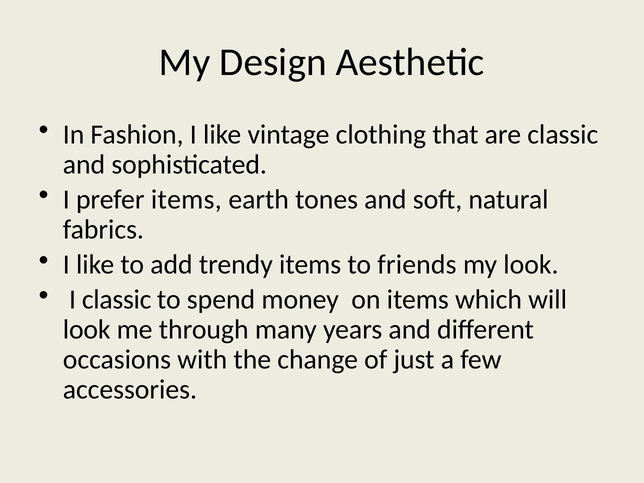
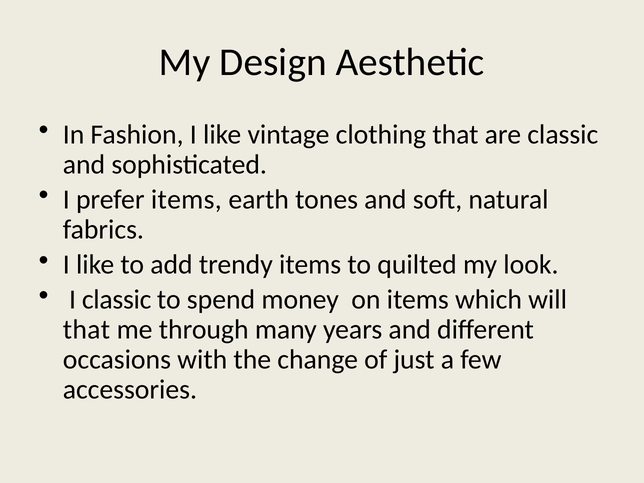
friends: friends -> quilted (417, 265)
look: look -> that (86, 330)
